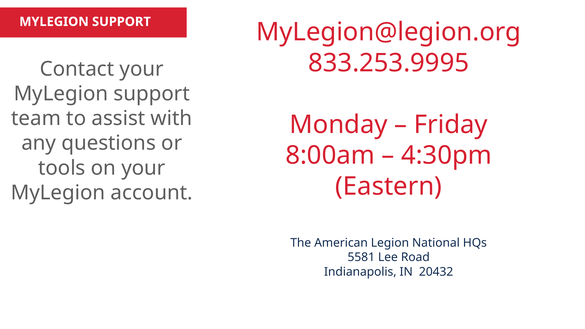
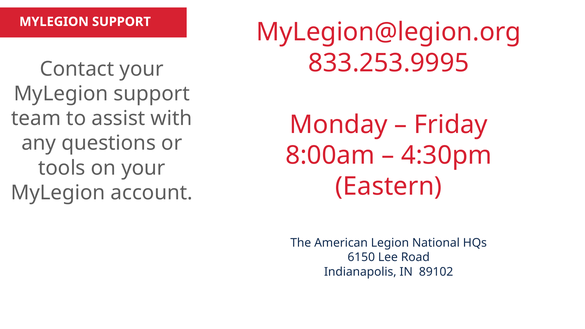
5581: 5581 -> 6150 (361, 257)
20432: 20432 -> 89102 (436, 272)
